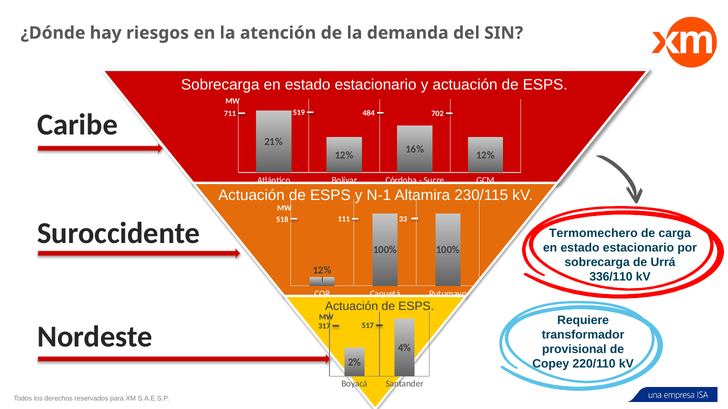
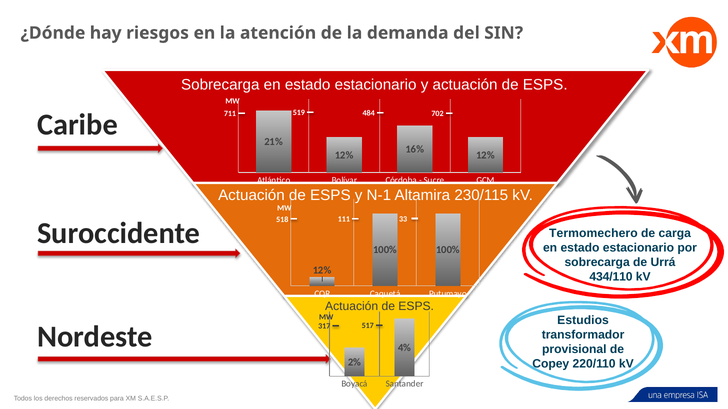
336/110: 336/110 -> 434/110 (611, 277)
Requiere: Requiere -> Estudios (583, 321)
